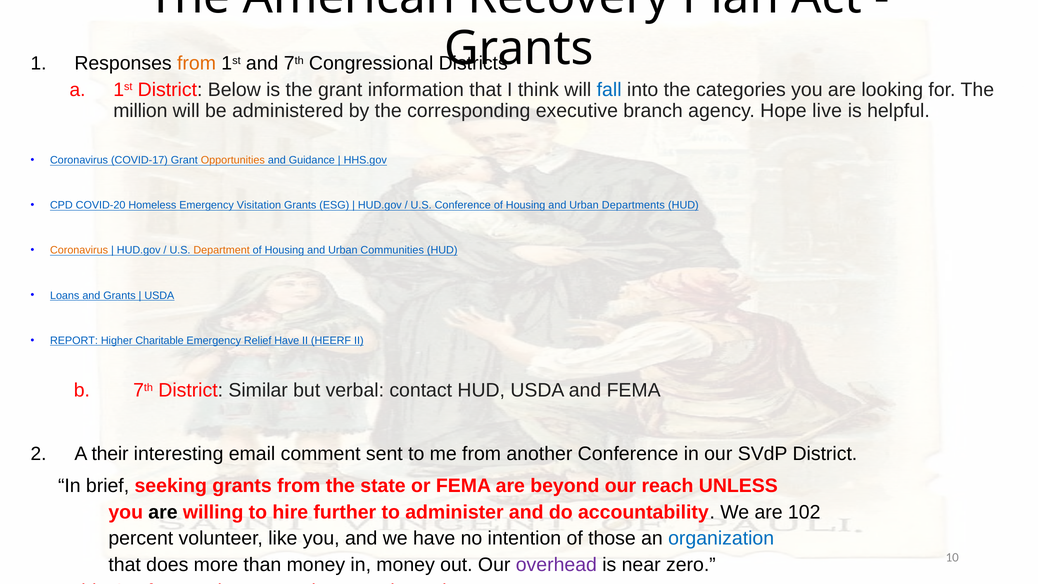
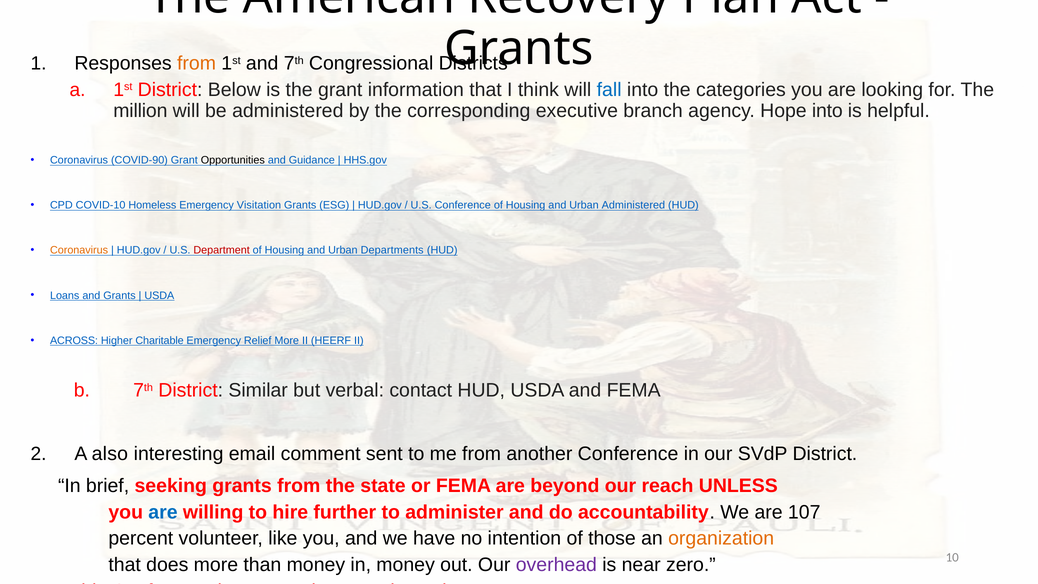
Hope live: live -> into (827, 111)
COVID-17: COVID-17 -> COVID-90 (139, 160)
Opportunities colour: orange -> black (233, 160)
COVID-20: COVID-20 -> COVID-10 (101, 205)
Urban Departments: Departments -> Administered (633, 205)
Department colour: orange -> red (222, 250)
Communities: Communities -> Departments (392, 250)
REPORT: REPORT -> ACROSS (74, 340)
Relief Have: Have -> More (287, 340)
their: their -> also (110, 454)
are colour: black -> blue (163, 512)
102: 102 -> 107 (804, 512)
organization colour: blue -> orange (721, 538)
